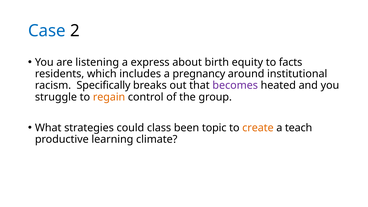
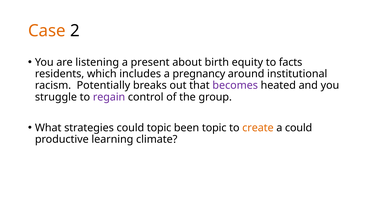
Case colour: blue -> orange (47, 31)
express: express -> present (150, 62)
Specifically: Specifically -> Potentially (103, 85)
regain colour: orange -> purple (109, 97)
could class: class -> topic (159, 128)
a teach: teach -> could (299, 128)
